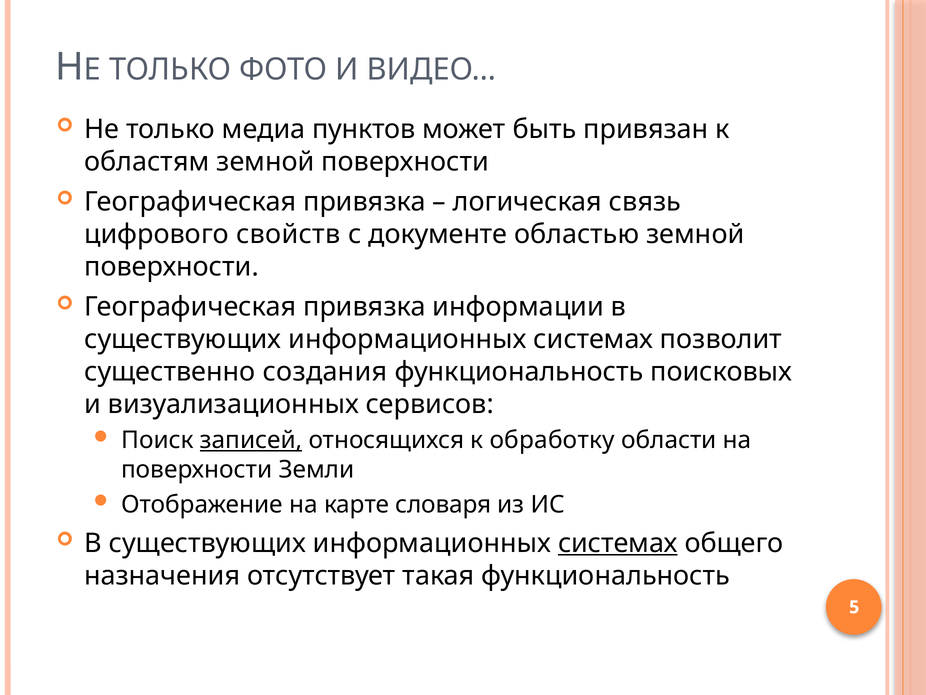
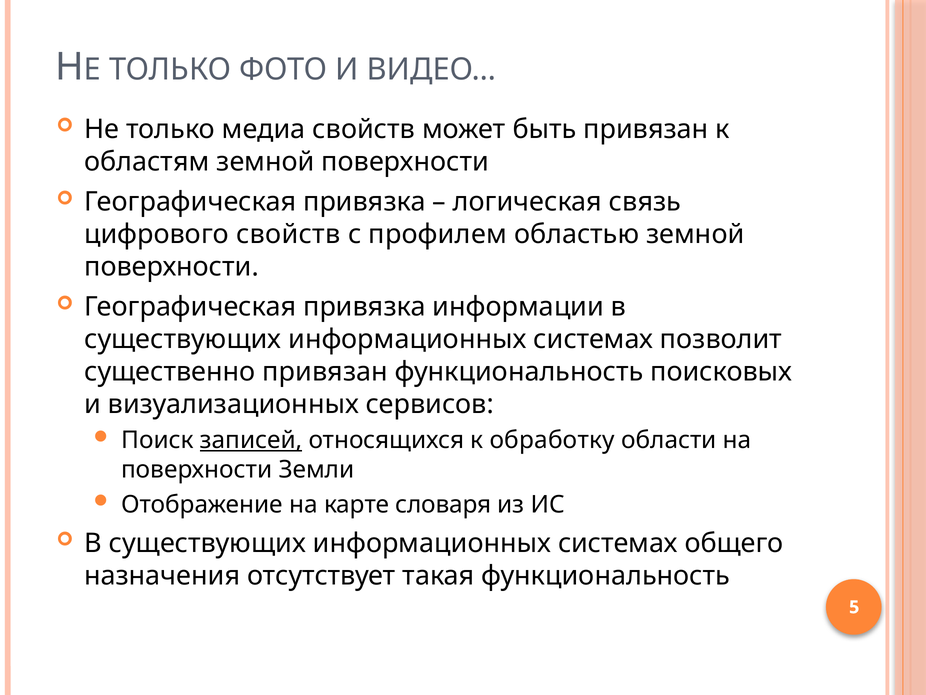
медиа пунктов: пунктов -> свойств (364, 129)
документе: документе -> профилем (438, 234)
существенно создания: создания -> привязан (325, 372)
системах underline: present -> none (618, 543)
